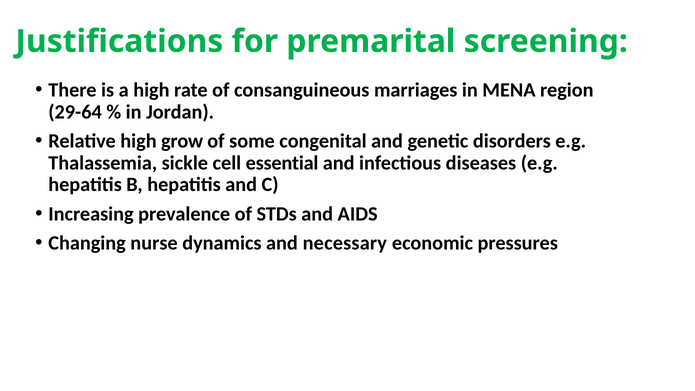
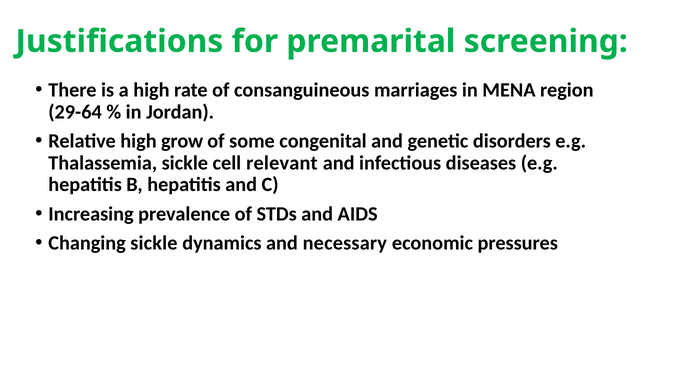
essential: essential -> relevant (282, 163)
Changing nurse: nurse -> sickle (154, 243)
